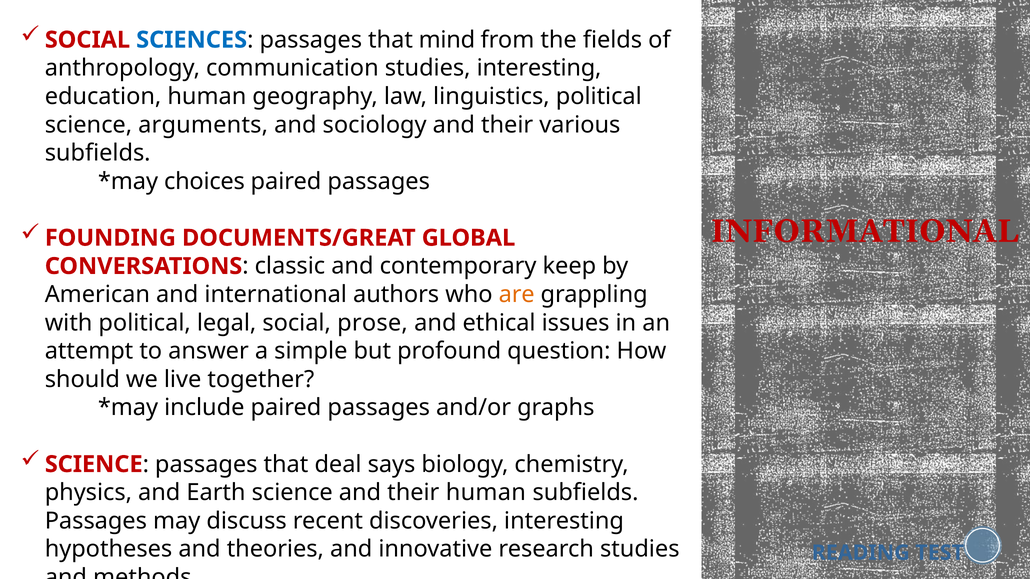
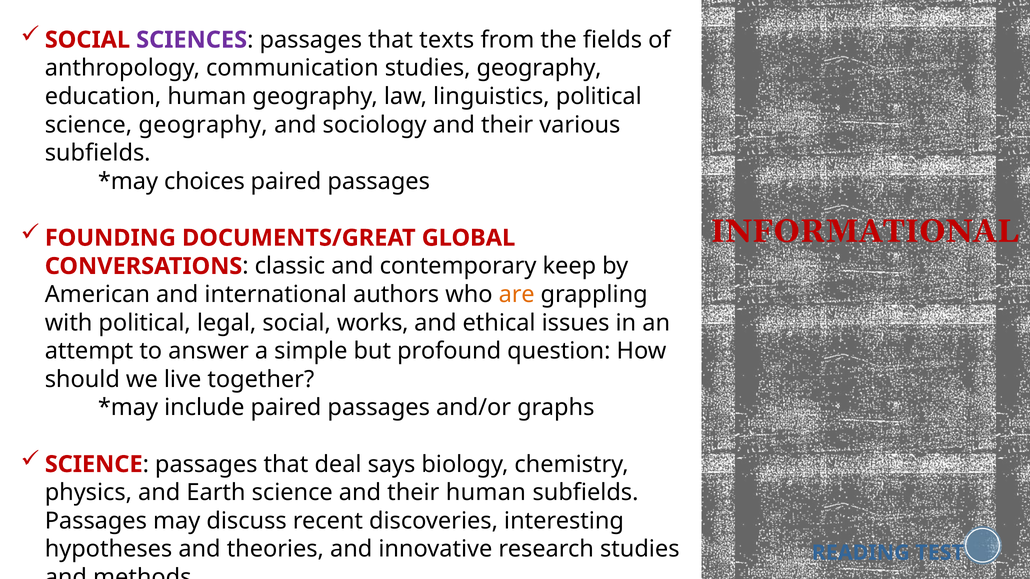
SCIENCES colour: blue -> purple (192, 40)
mind: mind -> texts (447, 40)
studies interesting: interesting -> geography (539, 68)
science arguments: arguments -> geography (203, 125)
prose: prose -> works (373, 323)
